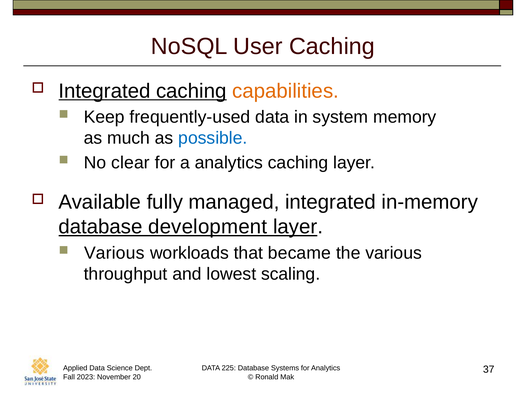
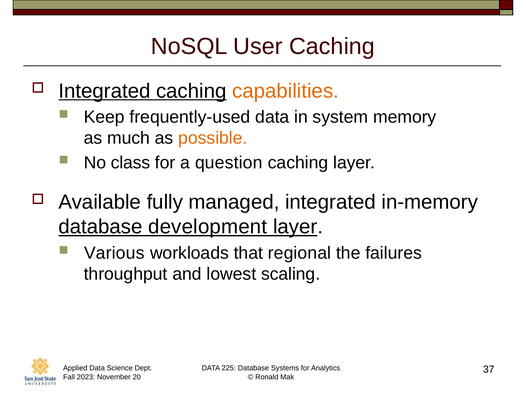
possible colour: blue -> orange (213, 138)
clear: clear -> class (131, 163)
a analytics: analytics -> question (229, 163)
became: became -> regional (300, 253)
the various: various -> failures (394, 253)
